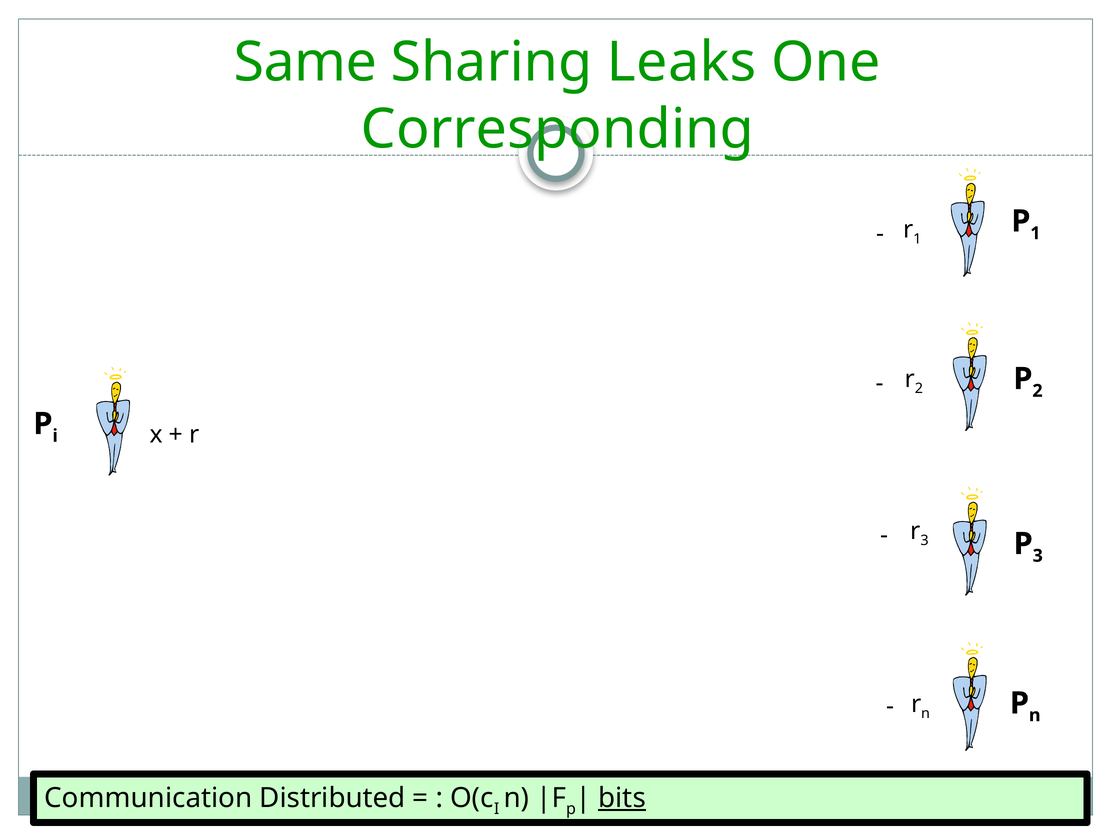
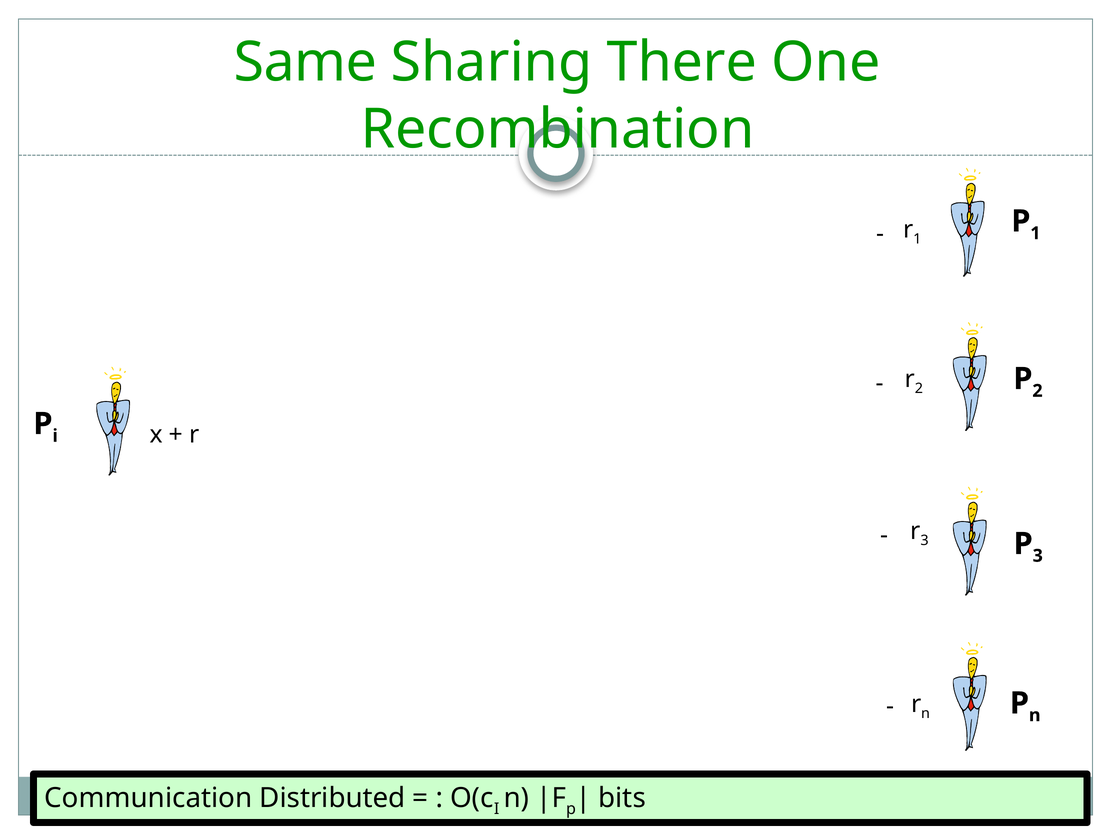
Leaks: Leaks -> There (682, 63)
Corresponding: Corresponding -> Recombination (558, 129)
bits underline: present -> none (622, 798)
